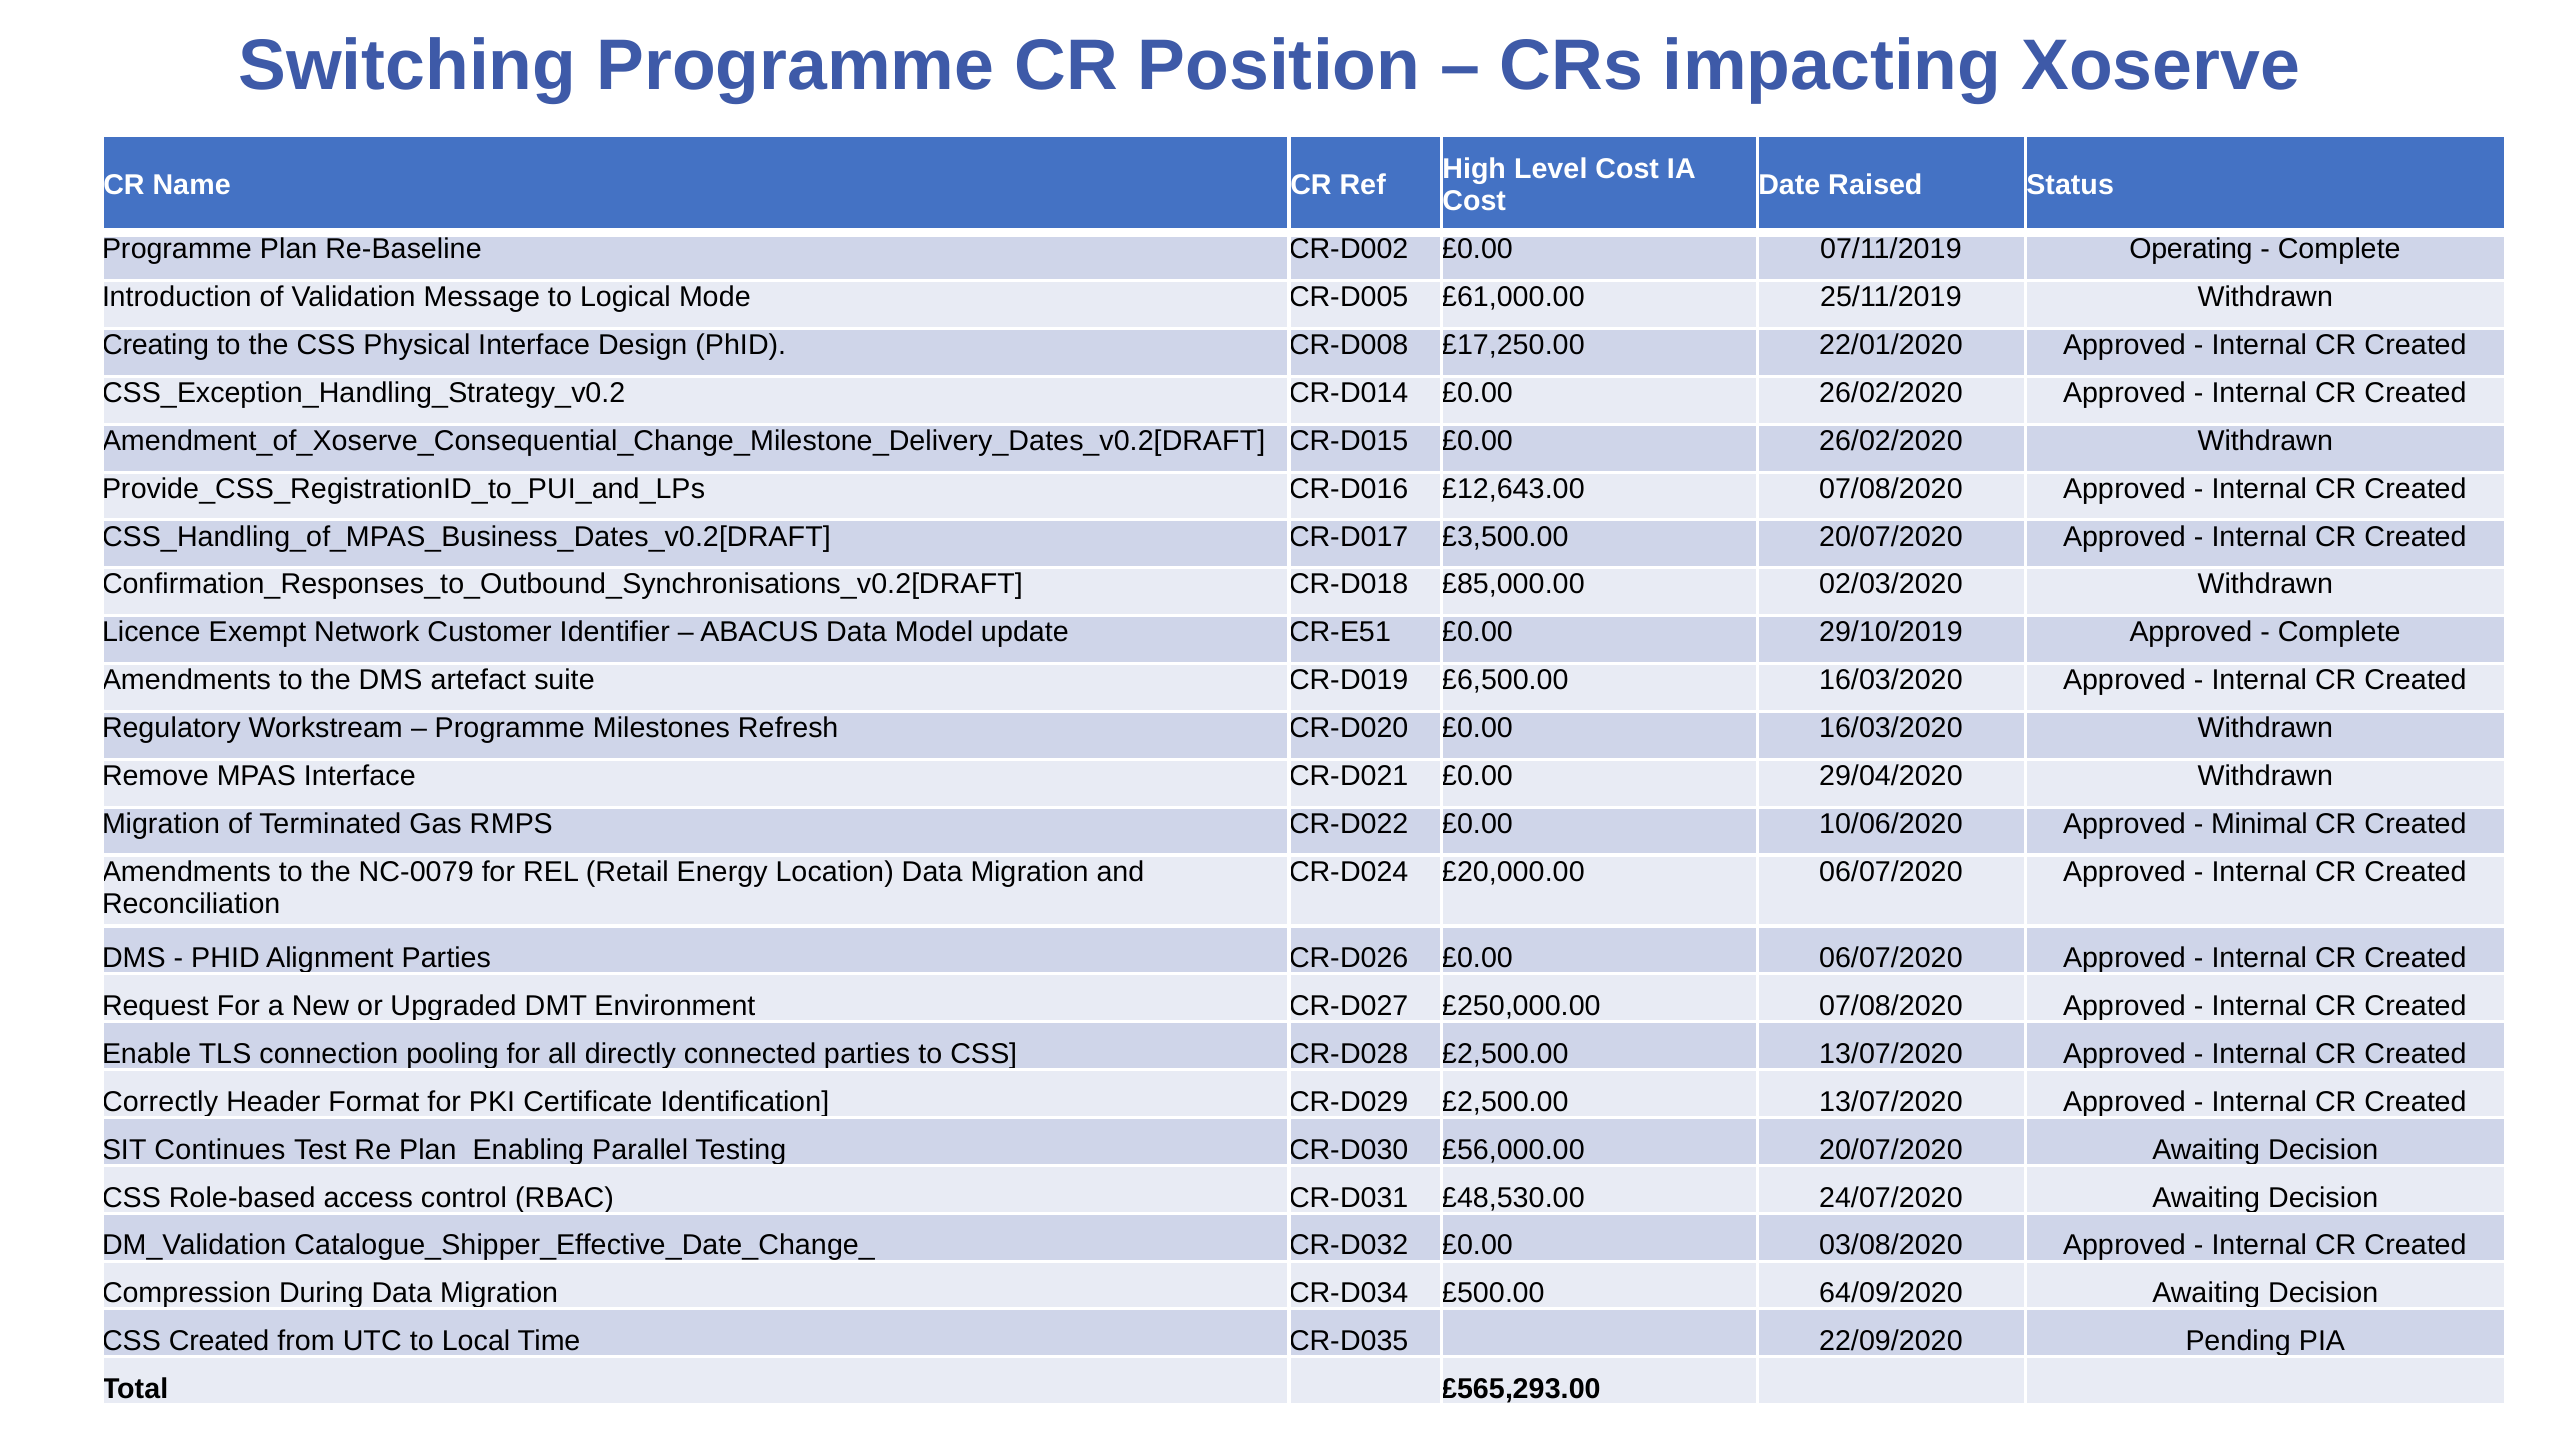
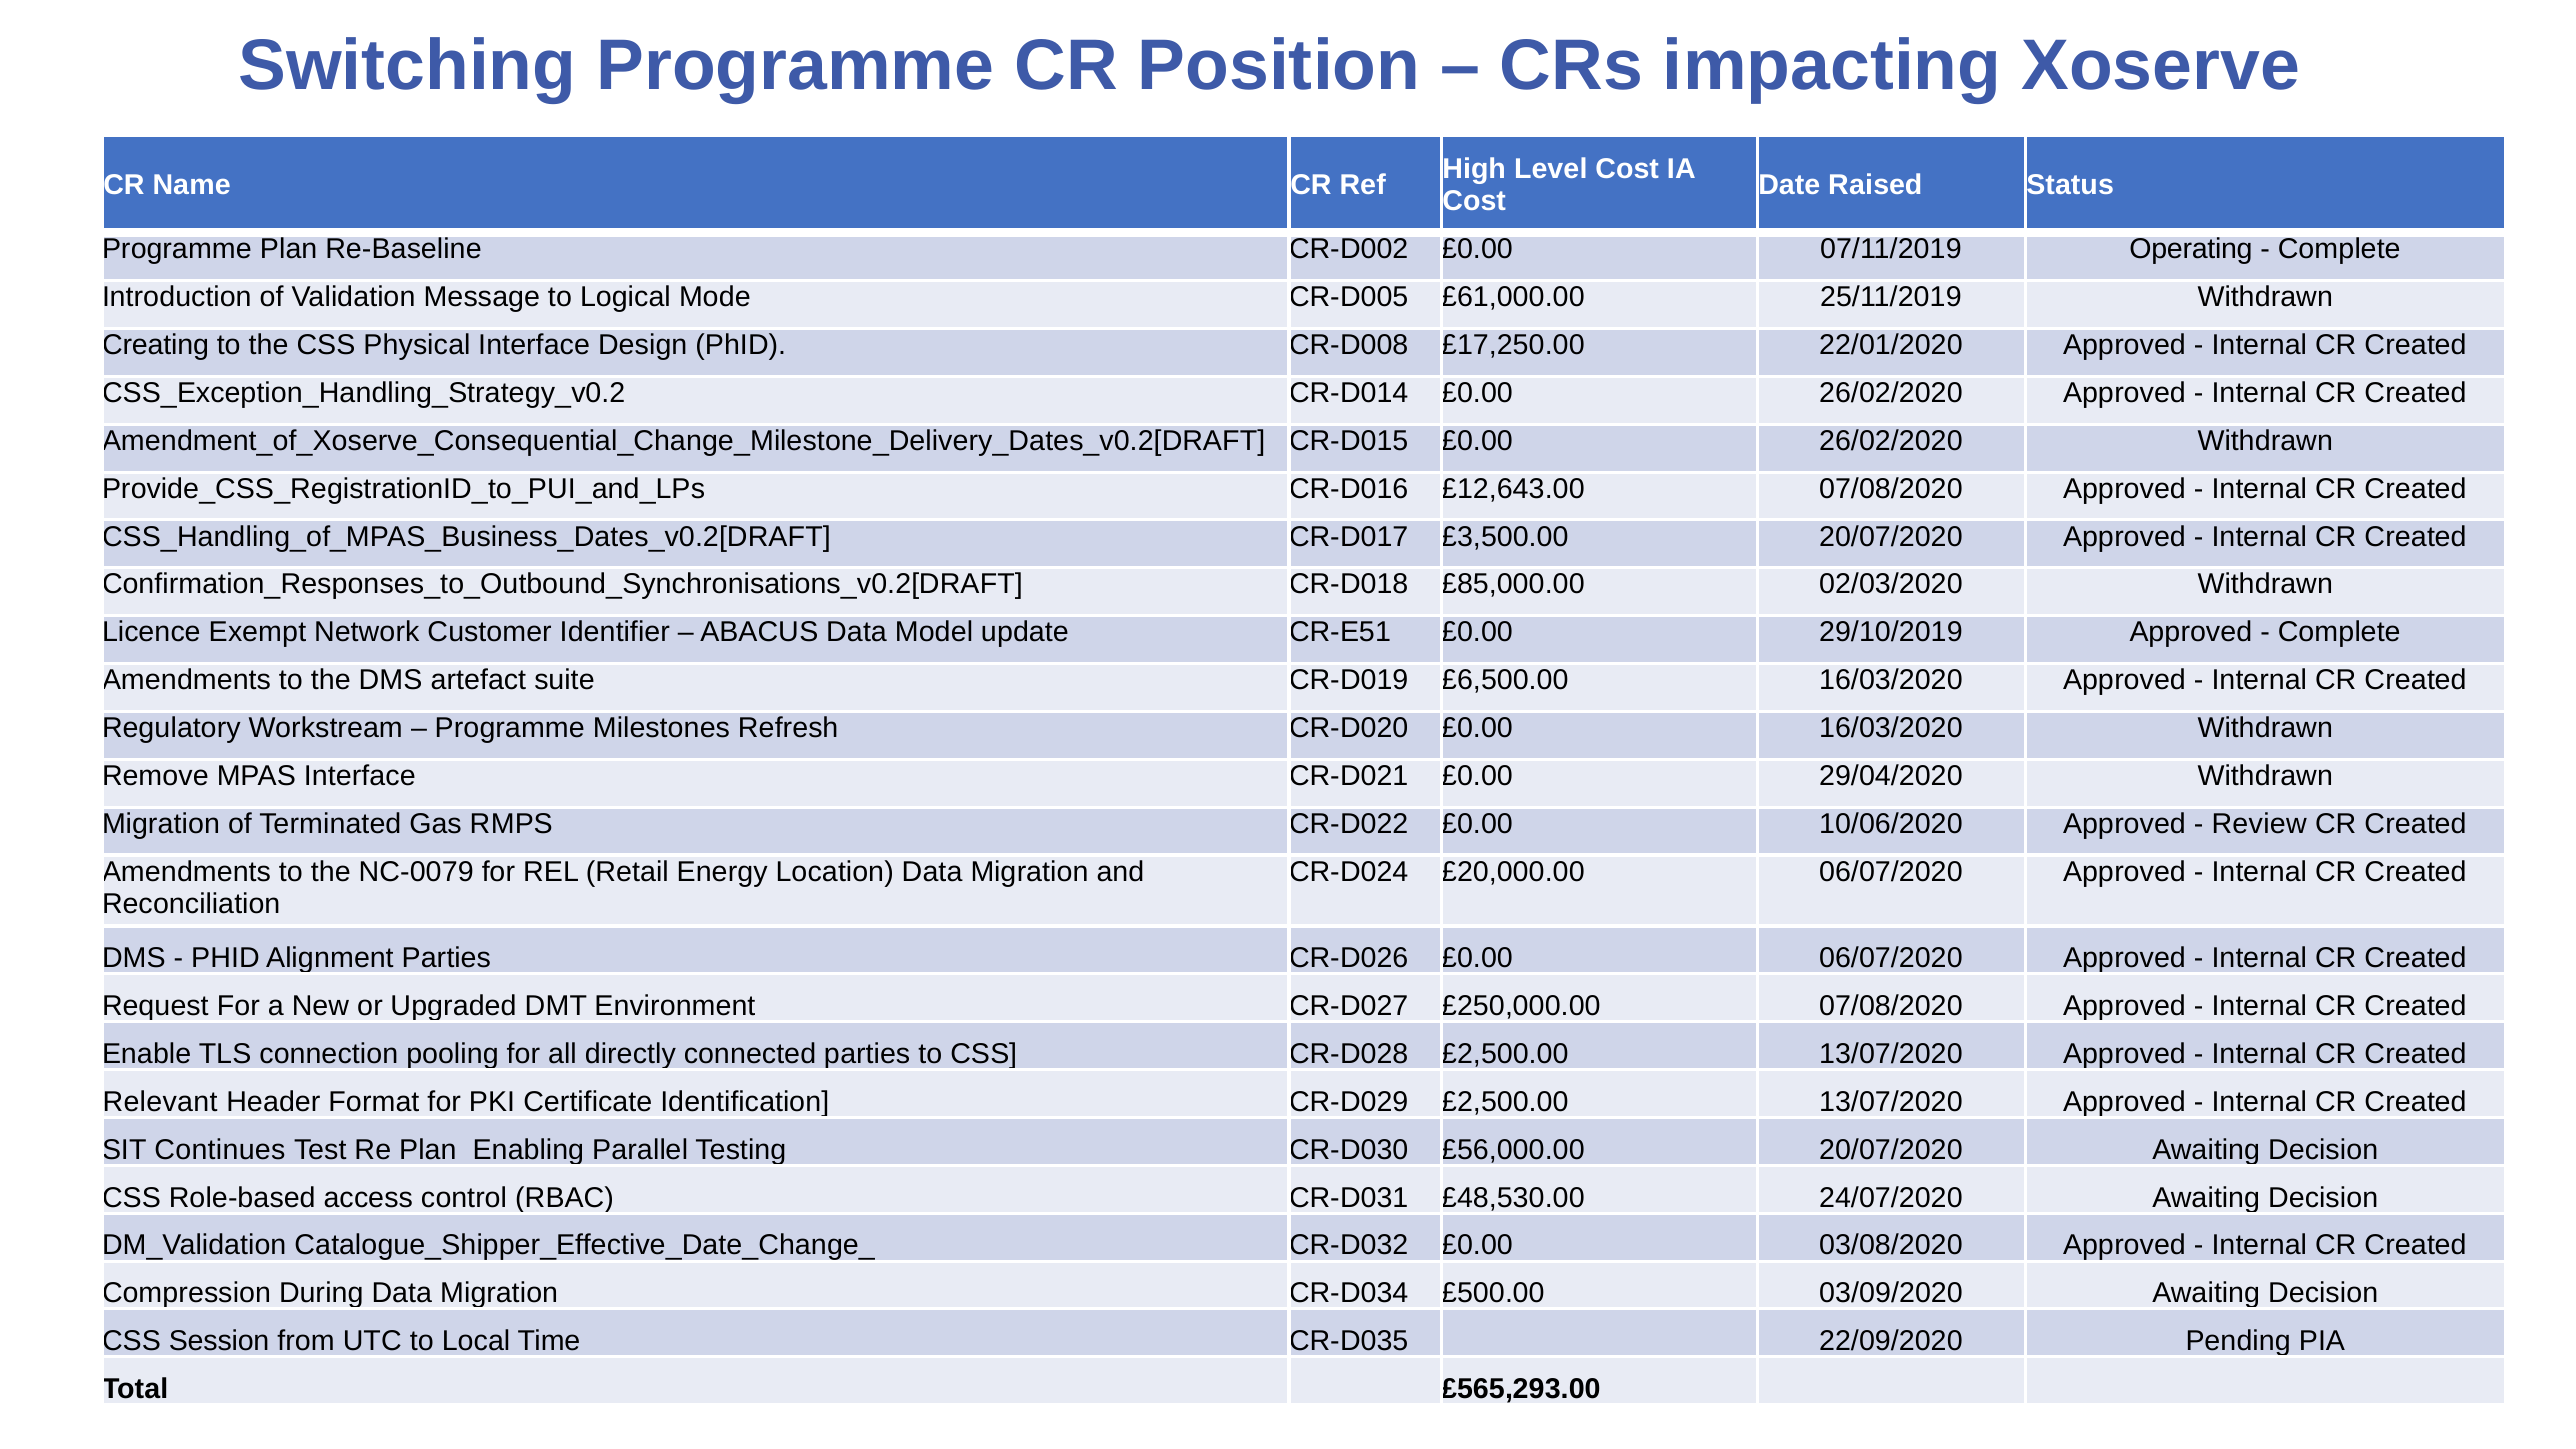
Minimal: Minimal -> Review (2259, 824)
Correctly: Correctly -> Relevant (160, 1102)
64/09/2020: 64/09/2020 -> 03/09/2020 (1891, 1293)
CSS Created: Created -> Session (219, 1341)
